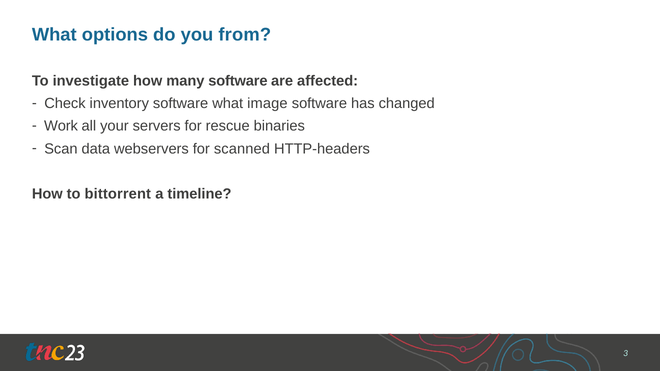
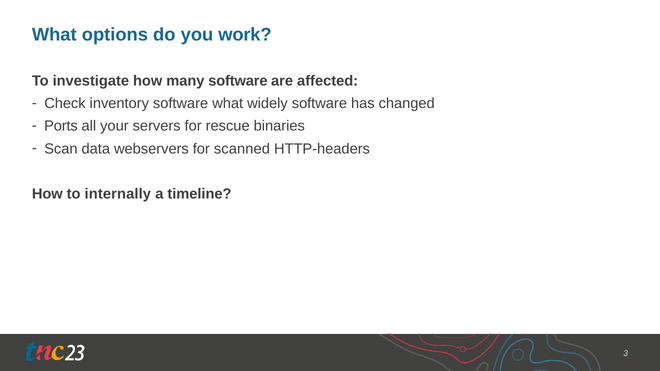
from: from -> work (245, 34)
image: image -> widely (267, 103)
Work: Work -> Ports (61, 126)
bittorrent: bittorrent -> internally (118, 194)
